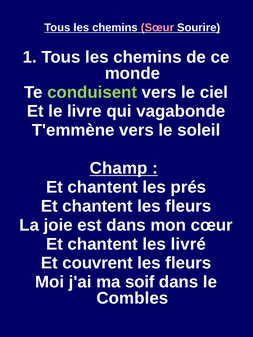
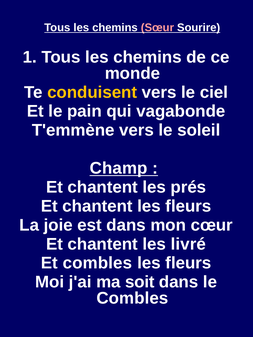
conduisent colour: light green -> yellow (92, 92)
livre: livre -> pain (84, 111)
Et couvrent: couvrent -> combles (97, 263)
soif: soif -> soit (140, 282)
